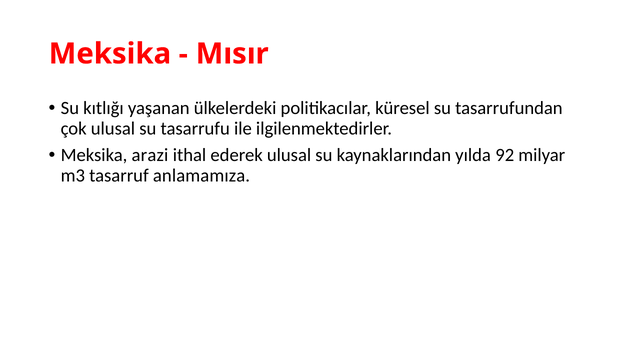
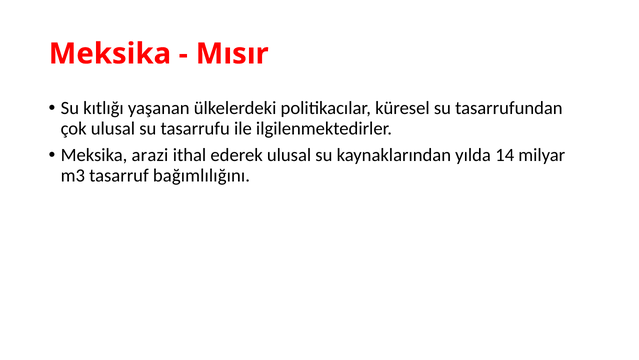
92: 92 -> 14 (505, 155)
anlamamıza: anlamamıza -> bağımlılığını (201, 175)
